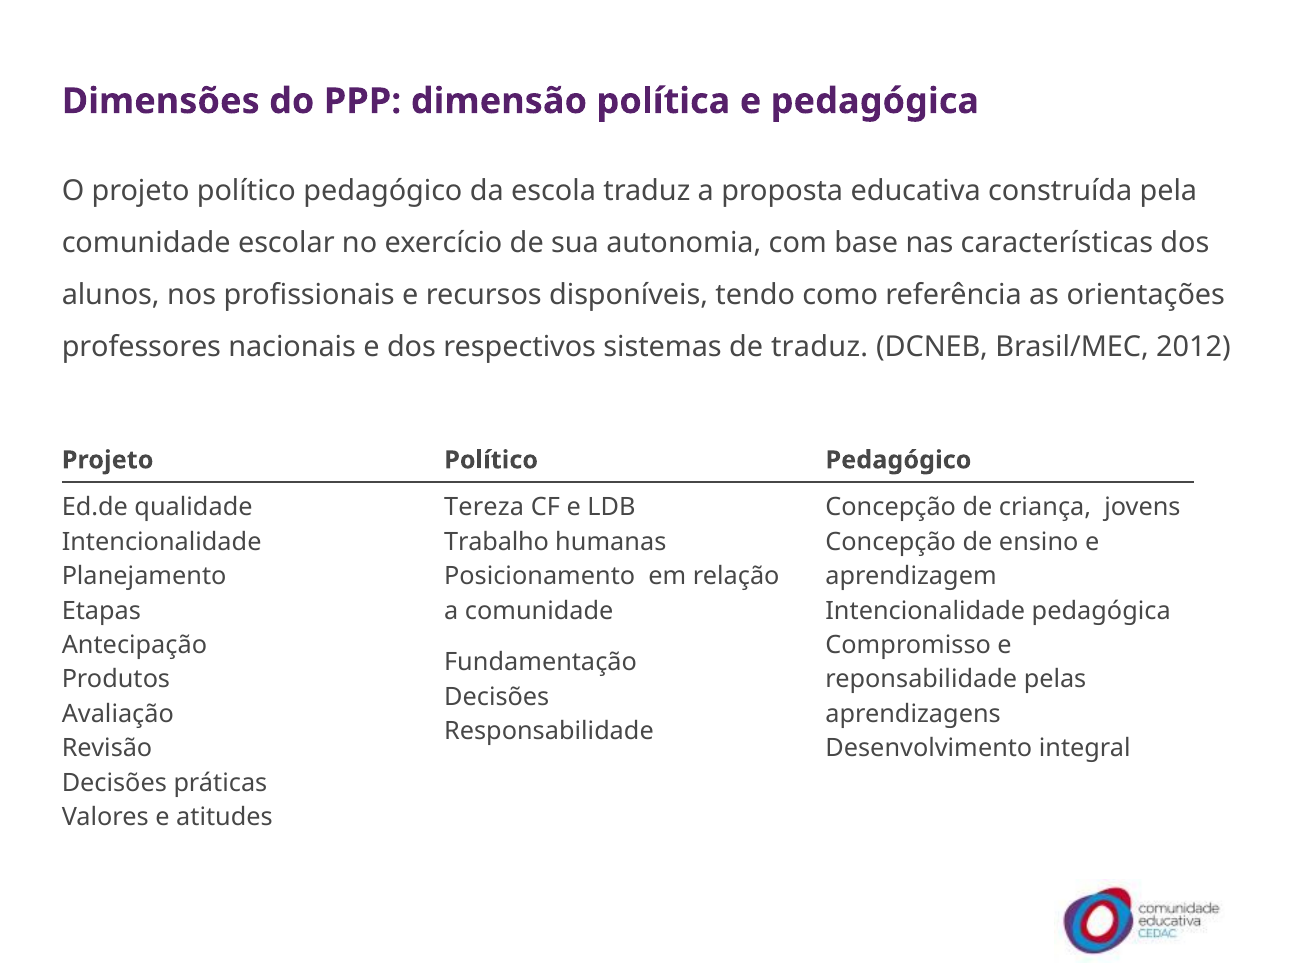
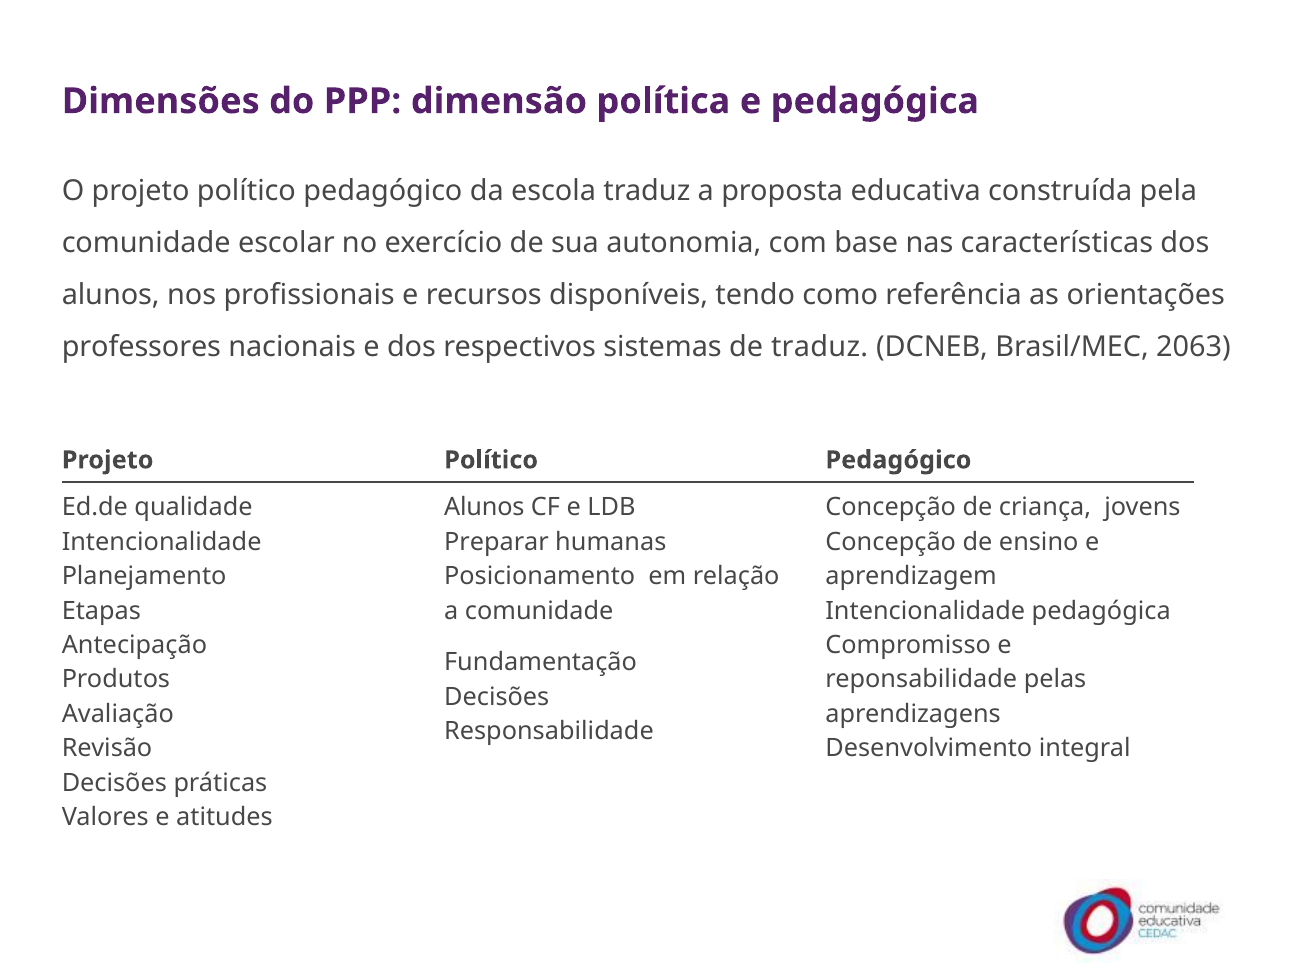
2012: 2012 -> 2063 (1193, 347)
Tereza: Tereza -> Alunos (484, 508)
Trabalho: Trabalho -> Preparar (496, 542)
